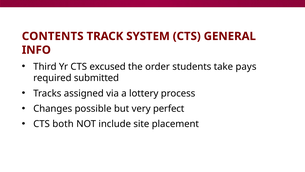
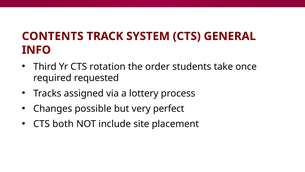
excused: excused -> rotation (108, 66)
pays: pays -> once (246, 66)
submitted: submitted -> requested (96, 78)
